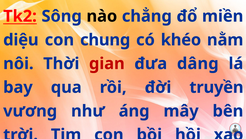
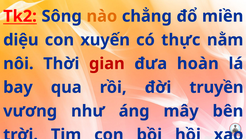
nào colour: black -> orange (102, 16)
con chung: chung -> xuyến (105, 40)
khéo: khéo -> thực (181, 40)
dâng: dâng -> hoàn (198, 63)
